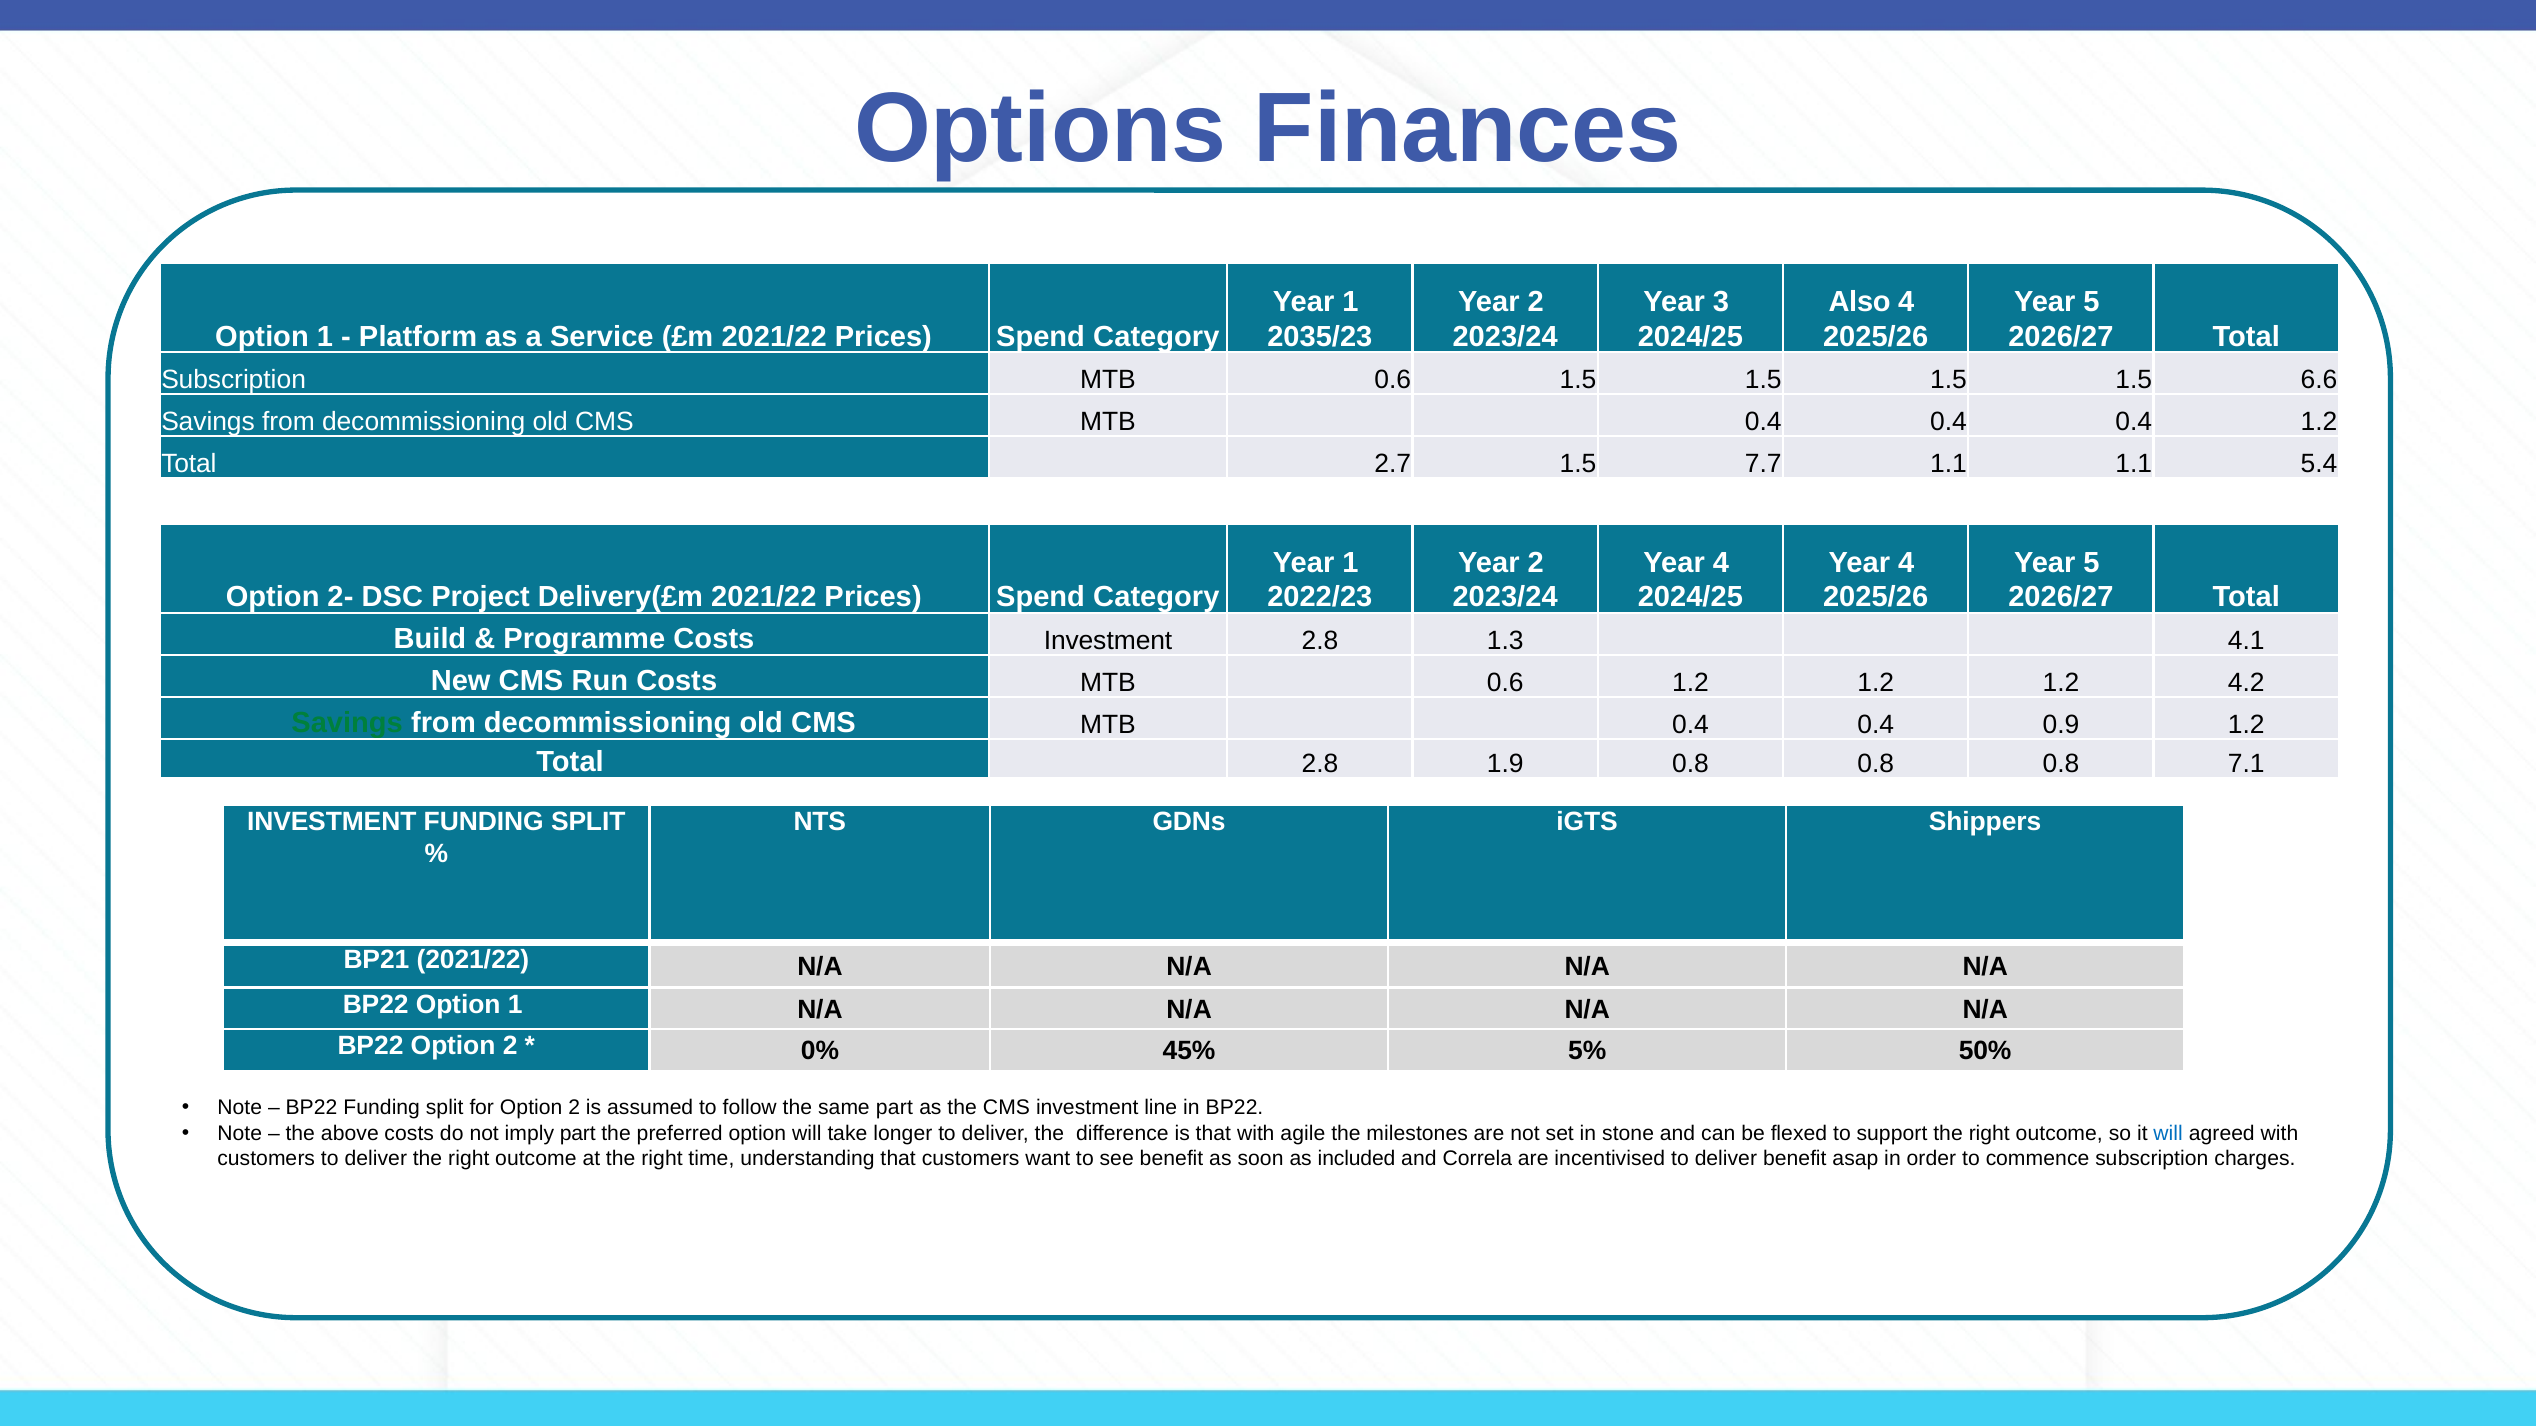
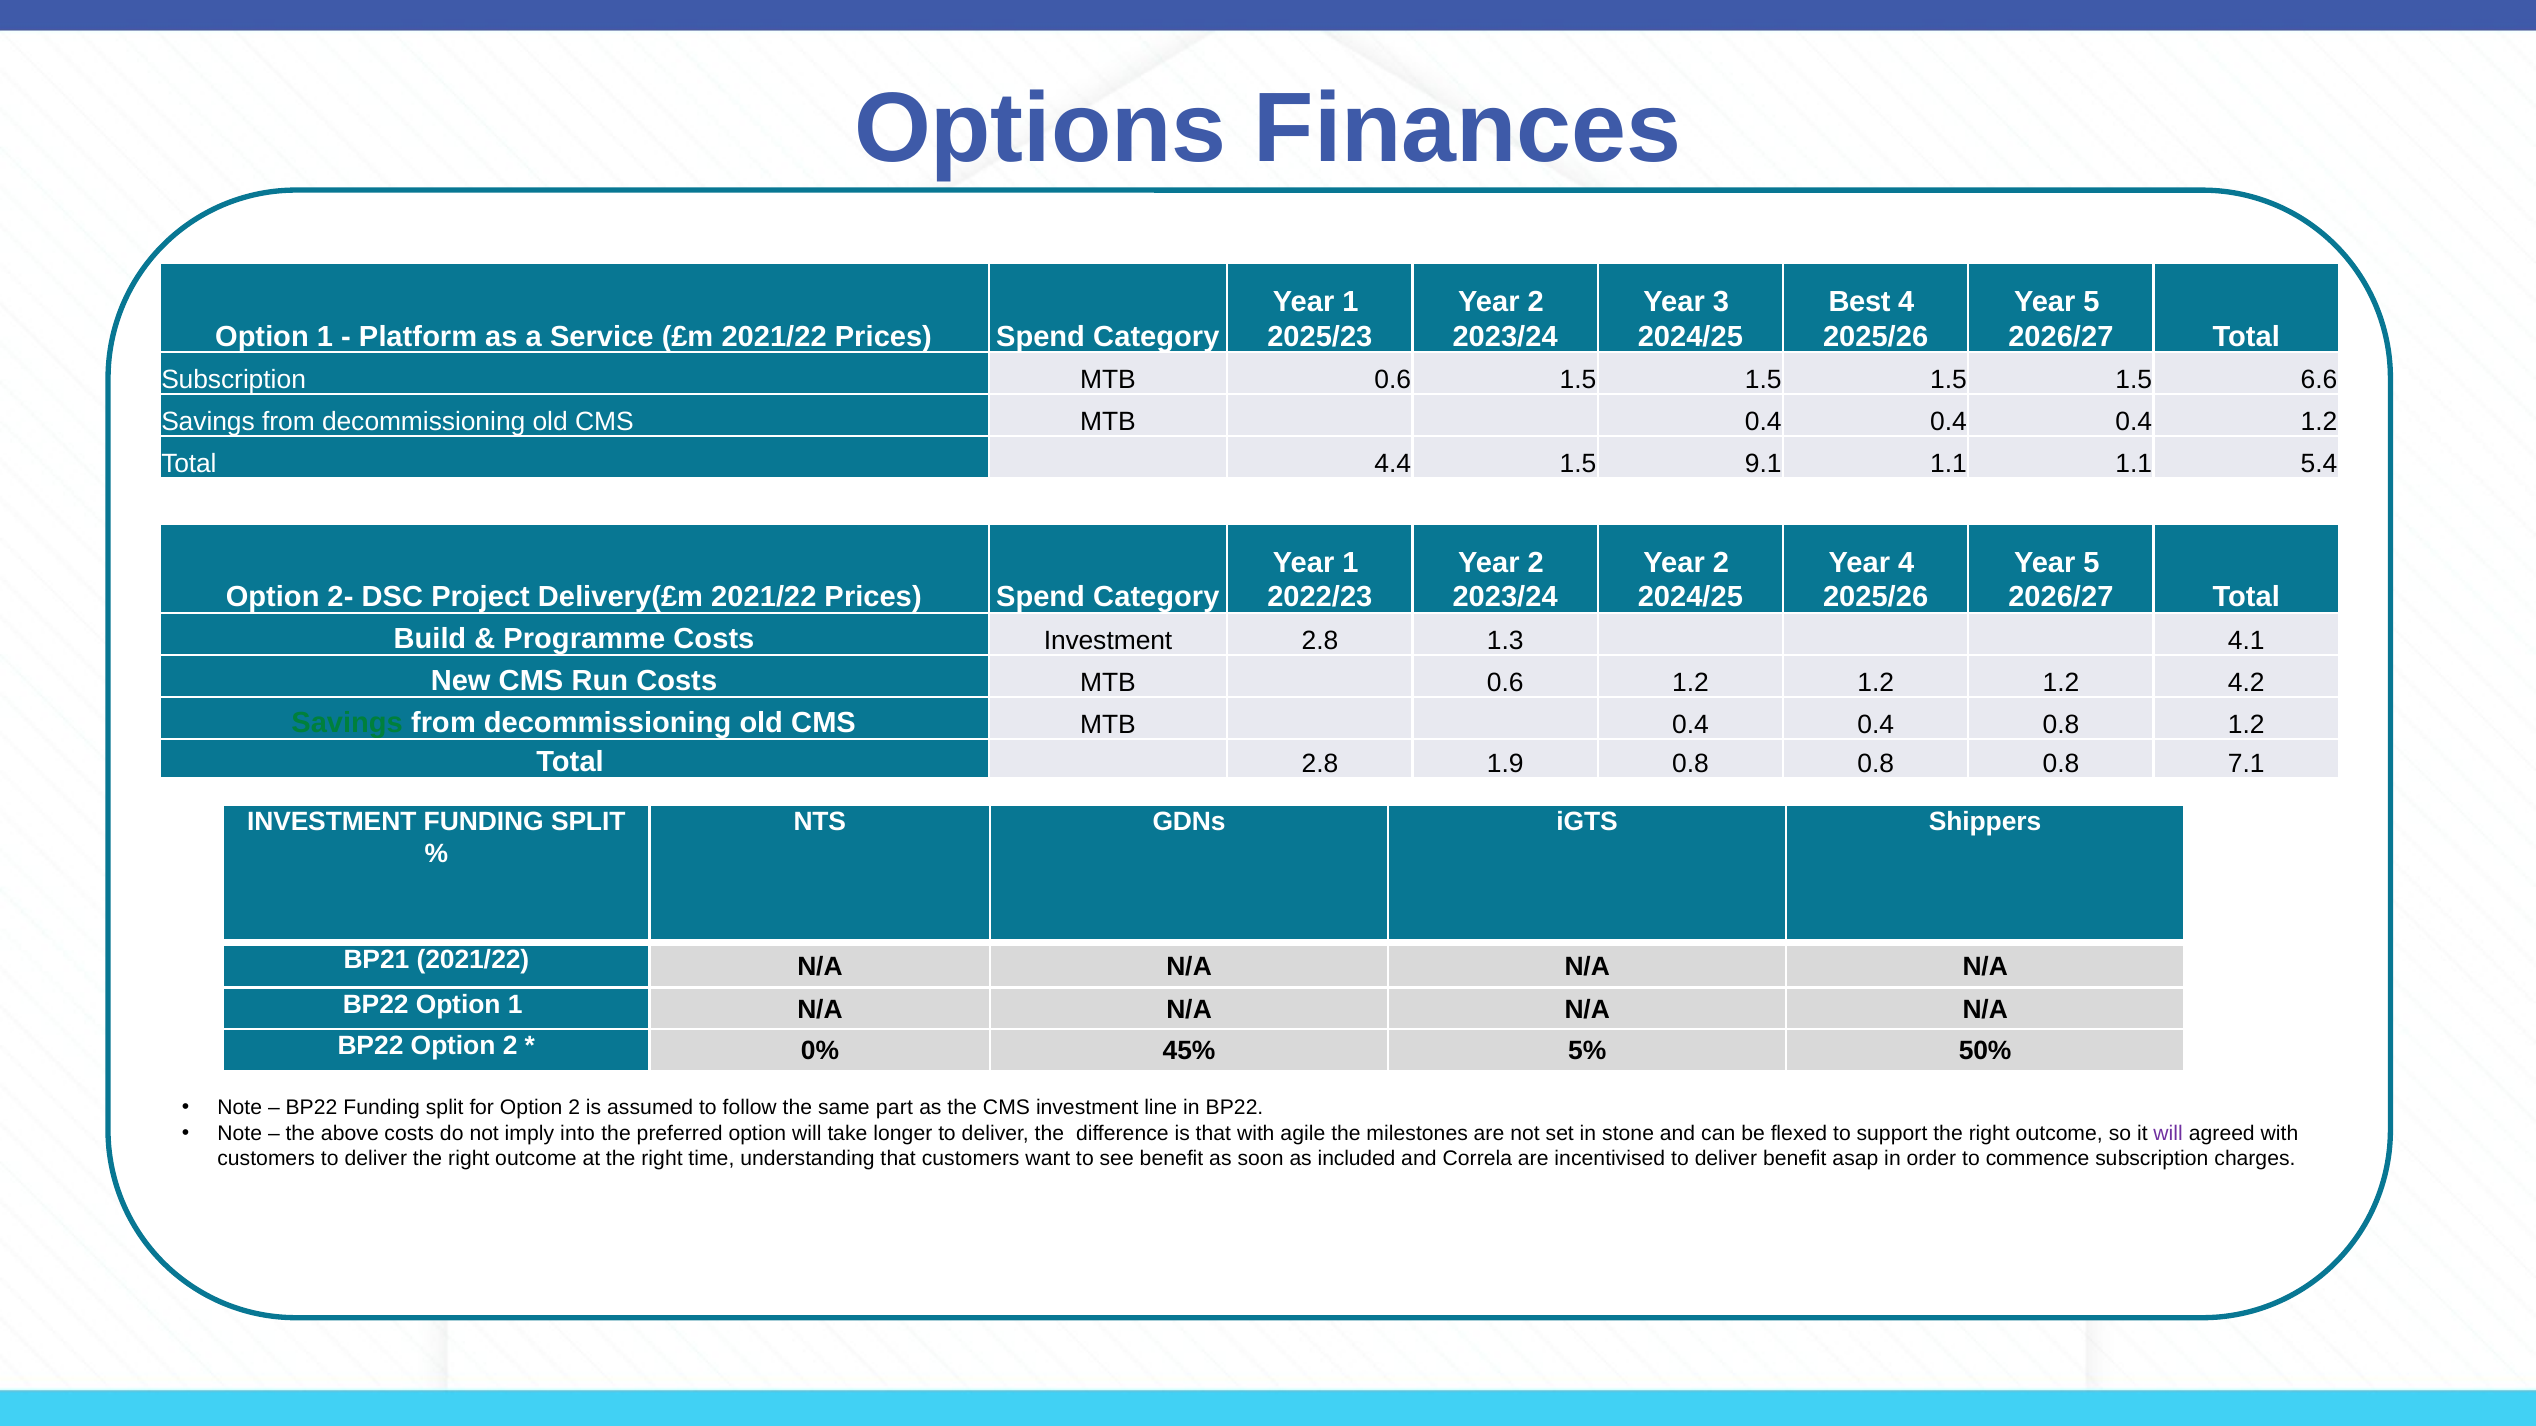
Also: Also -> Best (1860, 302)
2035/23: 2035/23 -> 2025/23 (1320, 337)
2.7: 2.7 -> 4.4 (1393, 464)
7.7: 7.7 -> 9.1 (1763, 464)
4: 4 -> 2 (1721, 563)
0.4 0.9: 0.9 -> 0.8 (2061, 725)
imply part: part -> into (578, 1134)
will colour: blue -> purple (2168, 1134)
